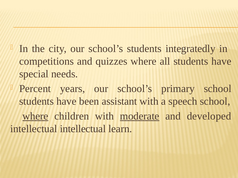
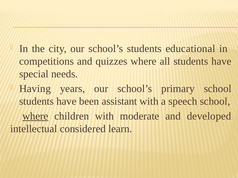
integratedly: integratedly -> educational (190, 49)
Percent: Percent -> Having (35, 89)
moderate underline: present -> none (140, 116)
intellectual intellectual: intellectual -> considered (83, 129)
